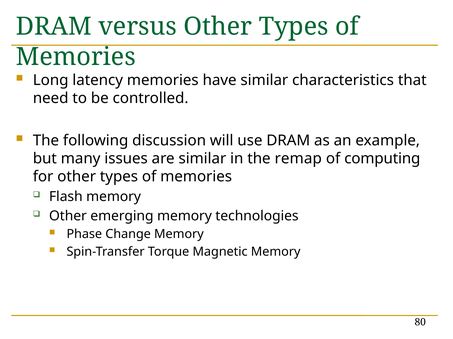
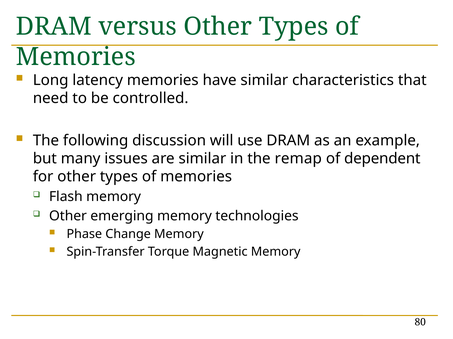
computing: computing -> dependent (382, 159)
